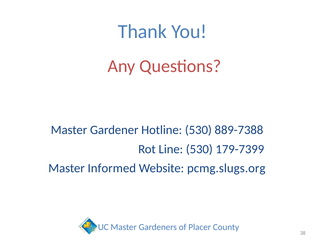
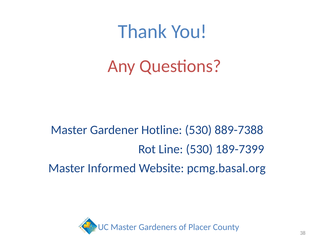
179-7399: 179-7399 -> 189-7399 (240, 149)
pcmg.slugs.org: pcmg.slugs.org -> pcmg.basal.org (226, 168)
